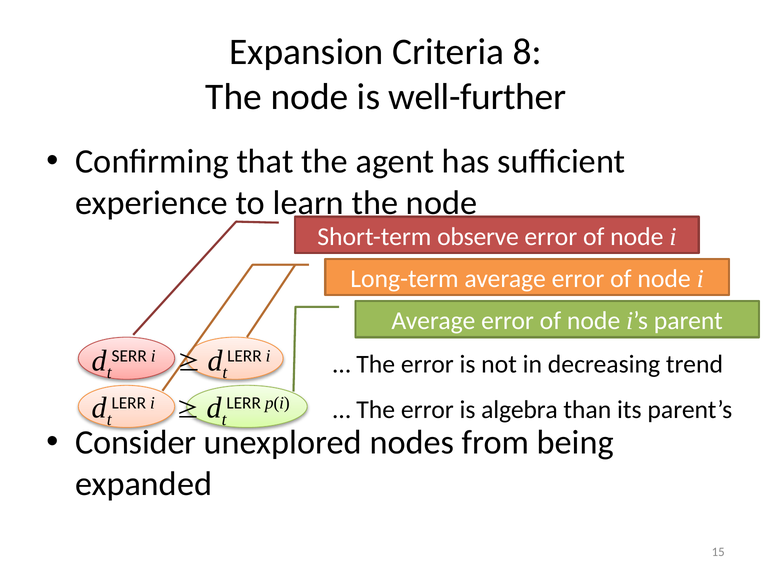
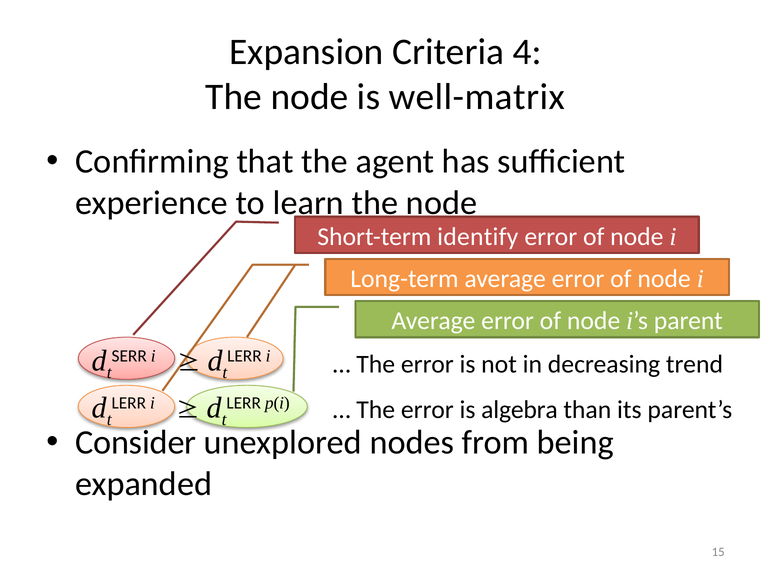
8: 8 -> 4 (527, 52)
well-further: well-further -> well-matrix (477, 97)
observe: observe -> identify (478, 237)
